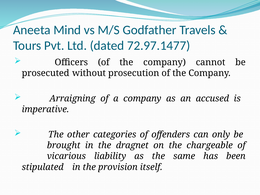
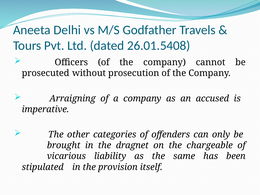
Mind: Mind -> Delhi (67, 30)
72.97.1477: 72.97.1477 -> 26.01.5408 (159, 46)
